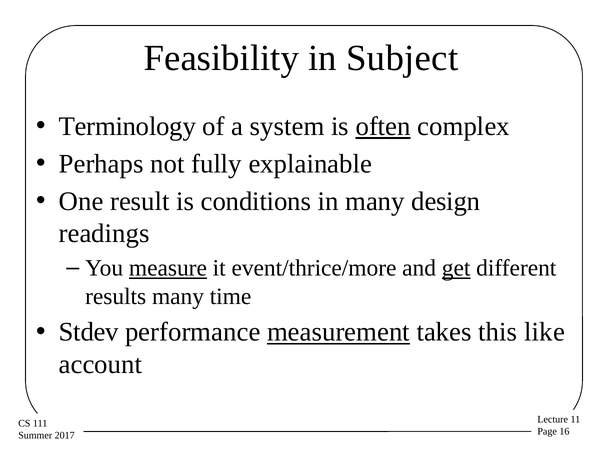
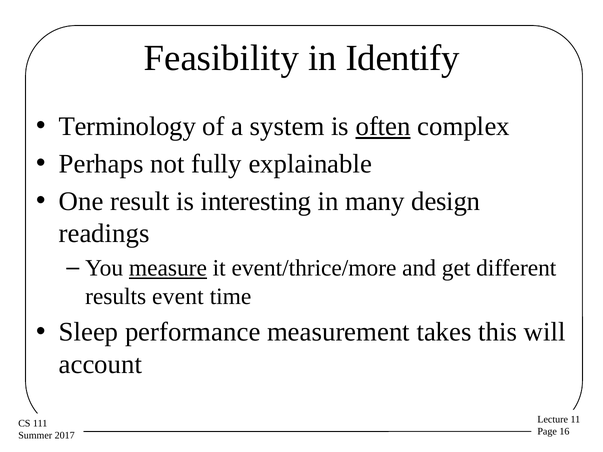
Subject: Subject -> Identify (403, 58)
conditions: conditions -> interesting (256, 202)
get underline: present -> none (456, 268)
results many: many -> event (178, 297)
Stdev: Stdev -> Sleep (89, 332)
measurement underline: present -> none (338, 332)
like: like -> will (545, 332)
